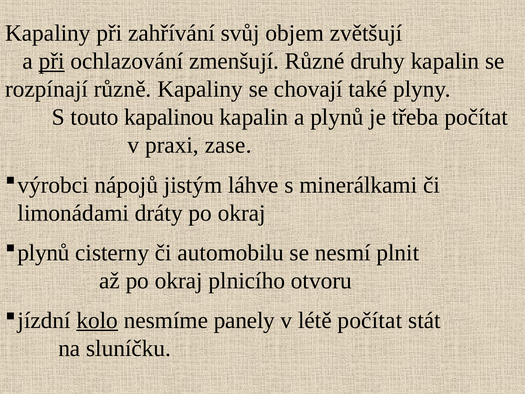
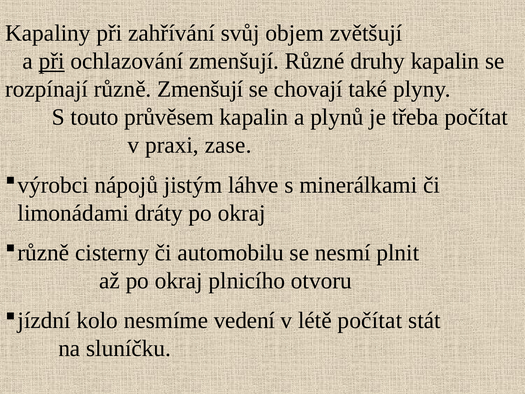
různě Kapaliny: Kapaliny -> Zmenšují (200, 89)
kapalinou: kapalinou -> průvěsem (169, 117)
plynů: plynů -> různě (43, 253)
kolo underline: present -> none (97, 320)
panely: panely -> vedení (244, 320)
